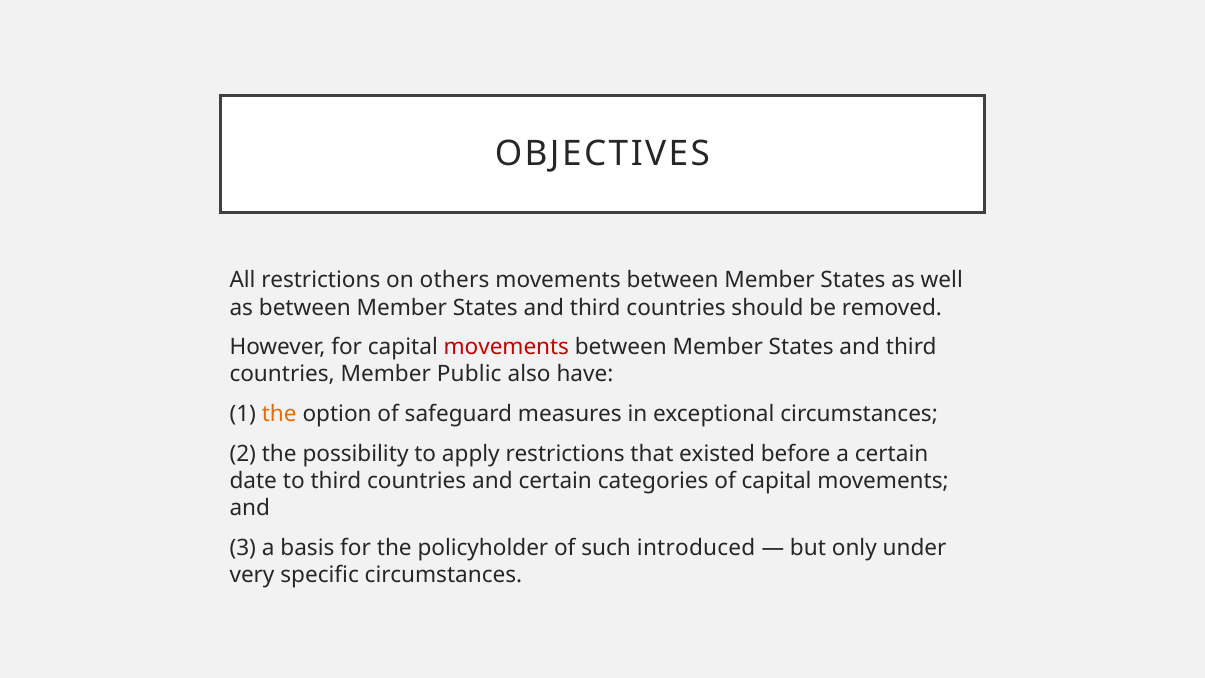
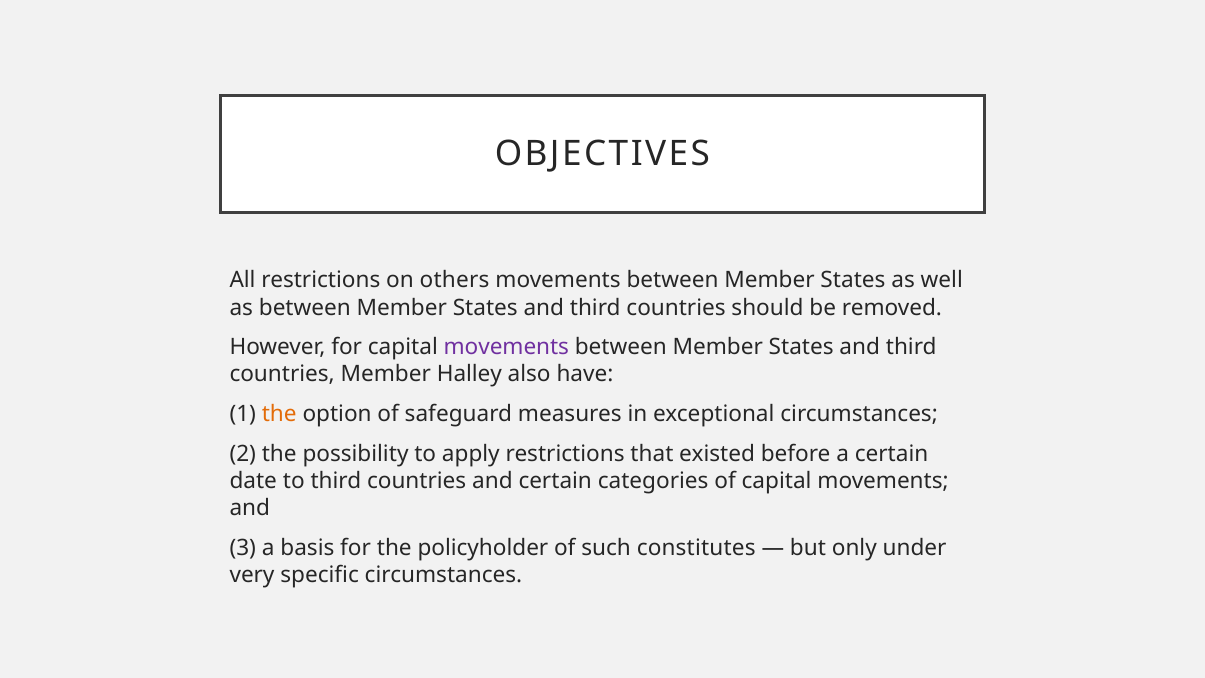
movements colour: red -> purple (506, 347)
Public: Public -> Halley (469, 374)
introduced: introduced -> constitutes (696, 548)
